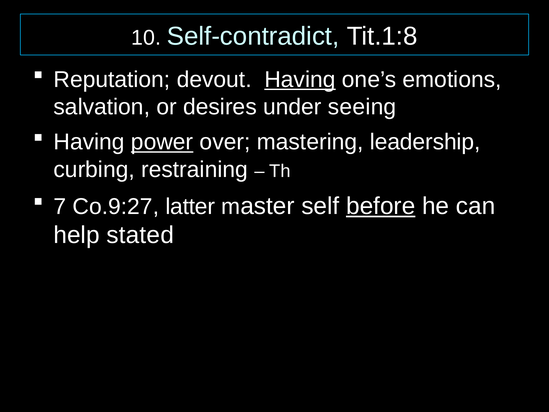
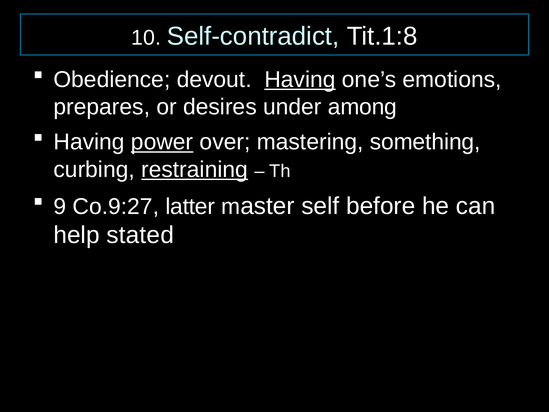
Reputation: Reputation -> Obedience (112, 79)
salvation: salvation -> prepares (102, 107)
seeing: seeing -> among (362, 107)
leadership: leadership -> something (425, 142)
restraining underline: none -> present (195, 169)
7: 7 -> 9 (60, 206)
before underline: present -> none (381, 206)
